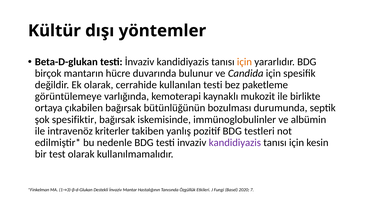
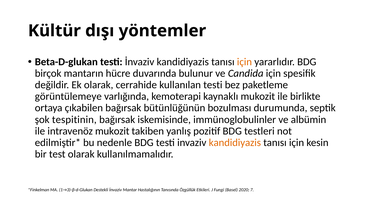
spesifiktir: spesifiktir -> tespitinin (74, 120)
intravenöz kriterler: kriterler -> mukozit (112, 131)
kandidiyazis colour: purple -> orange (235, 143)
